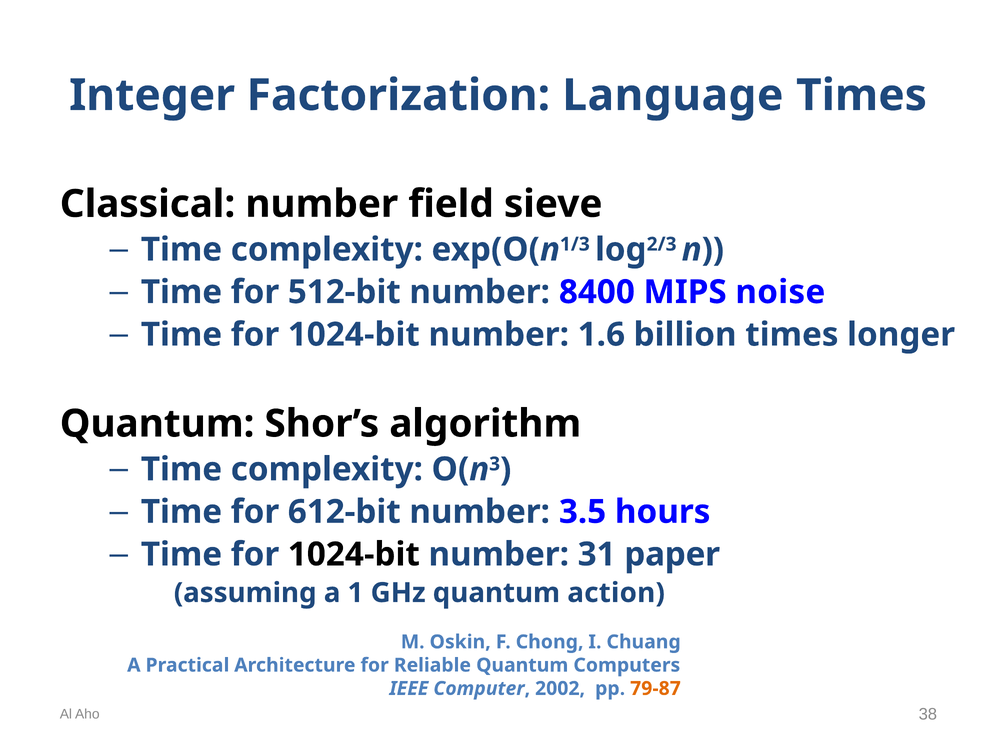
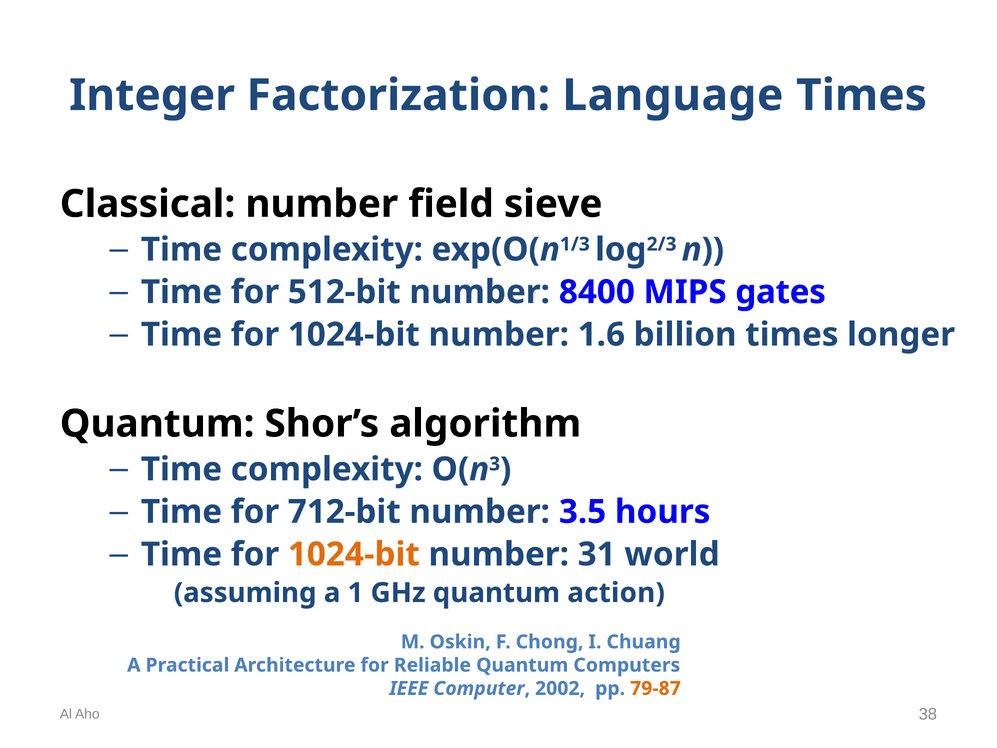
noise: noise -> gates (781, 292)
612-bit: 612-bit -> 712-bit (344, 512)
1024-bit colour: black -> orange (354, 554)
paper: paper -> world (672, 554)
